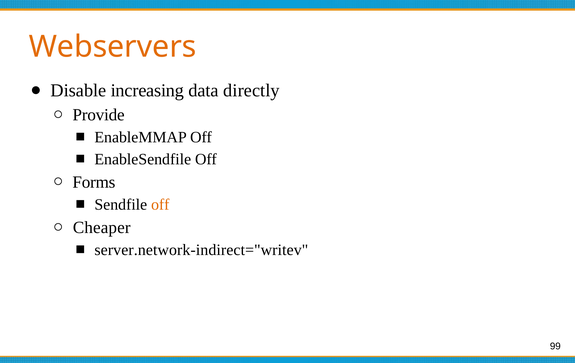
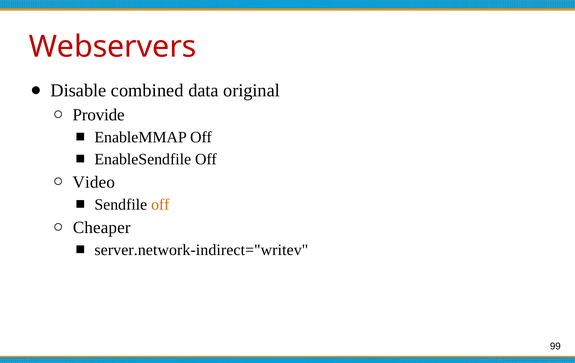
Webservers colour: orange -> red (113, 47)
increasing: increasing -> combined (147, 90)
directly: directly -> original (252, 90)
Forms: Forms -> Video (94, 182)
